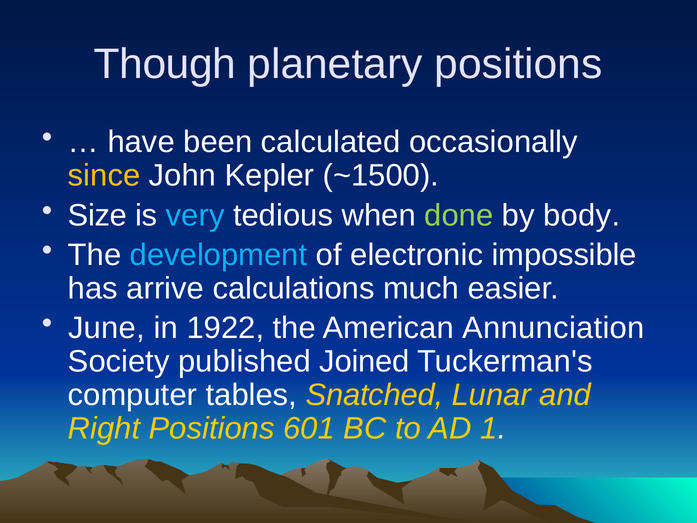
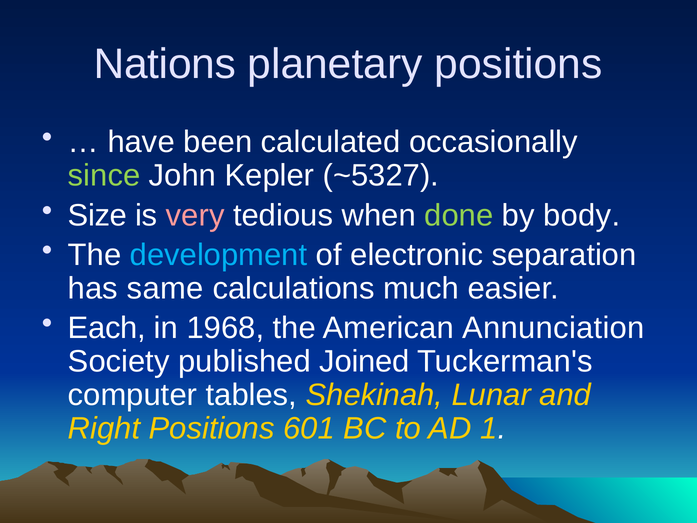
Though: Though -> Nations (165, 64)
since colour: yellow -> light green (104, 175)
~1500: ~1500 -> ~5327 (381, 175)
very colour: light blue -> pink (195, 215)
impossible: impossible -> separation (564, 255)
arrive: arrive -> same (165, 288)
June: June -> Each (107, 328)
1922: 1922 -> 1968 (225, 328)
Snatched: Snatched -> Shekinah (374, 395)
